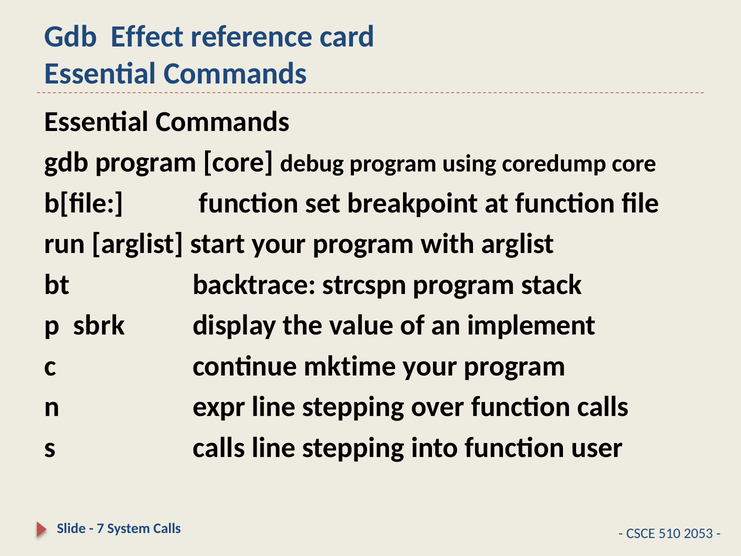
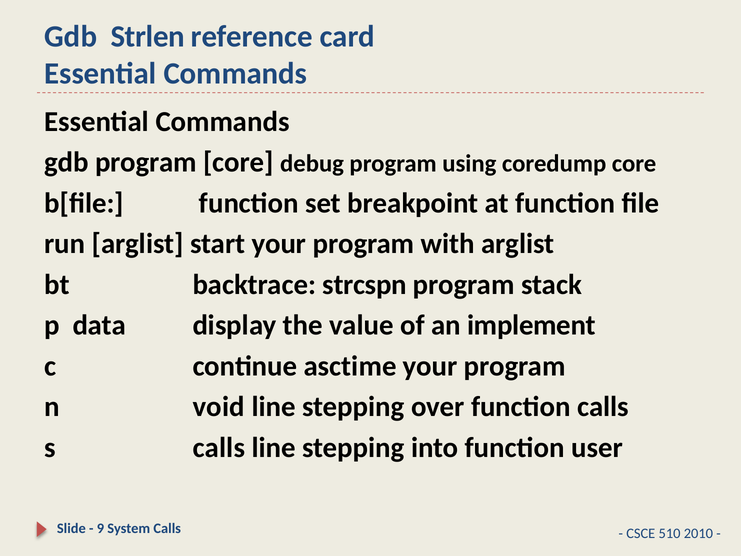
Effect: Effect -> Strlen (148, 37)
sbrk: sbrk -> data (99, 325)
mktime: mktime -> asctime (350, 366)
expr: expr -> void (219, 407)
7: 7 -> 9 (100, 528)
2053: 2053 -> 2010 (698, 533)
